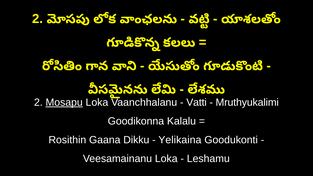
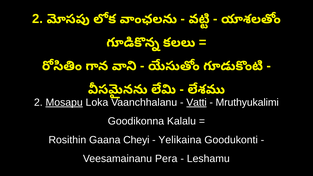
Vatti underline: none -> present (197, 102)
Dikku: Dikku -> Cheyi (136, 140)
Veesamainanu Loka: Loka -> Pera (166, 159)
